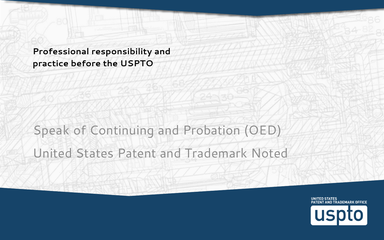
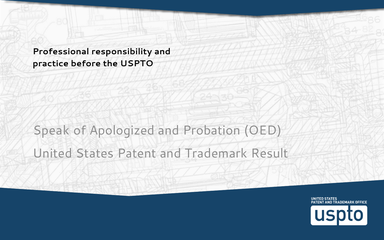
Continuing: Continuing -> Apologized (122, 130)
Noted: Noted -> Result (270, 153)
